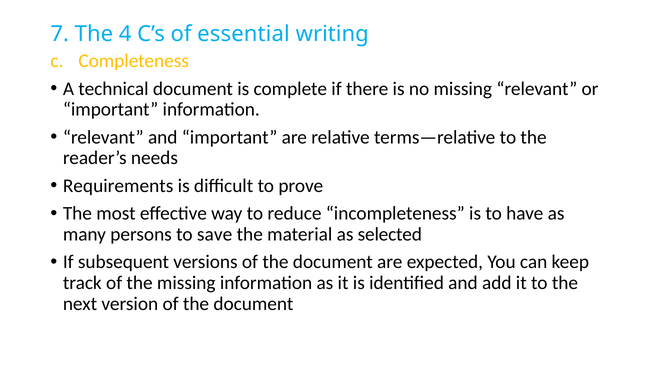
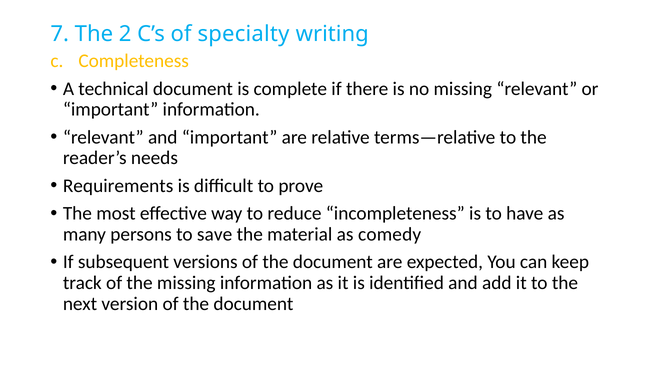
4: 4 -> 2 (125, 34)
essential: essential -> specialty (243, 34)
selected: selected -> comedy (390, 235)
